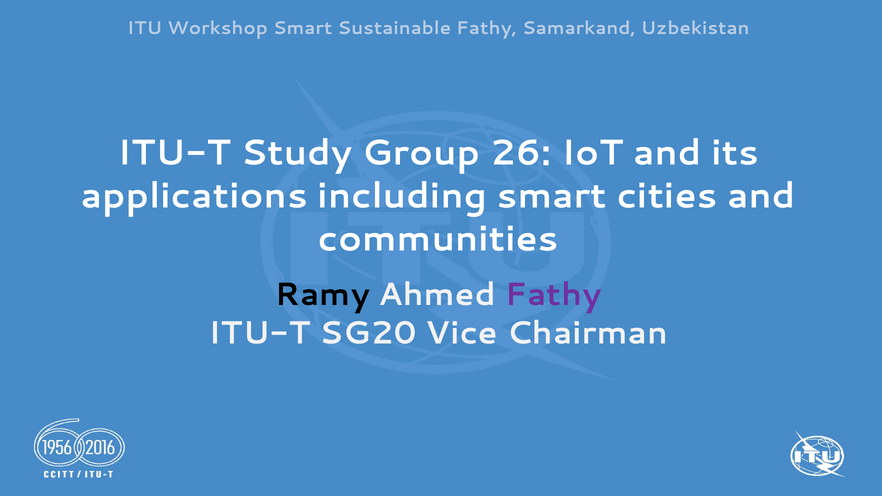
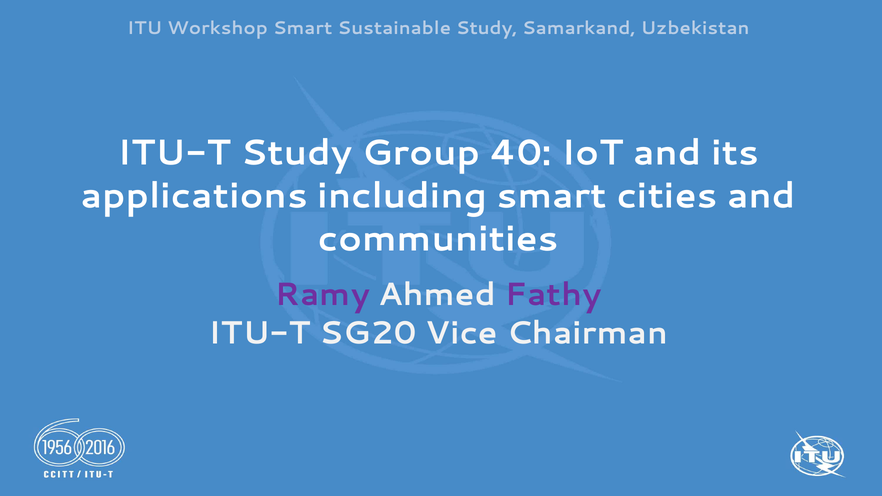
Sustainable Fathy: Fathy -> Study (487, 28)
26: 26 -> 40 (521, 153)
Ramy colour: black -> purple (322, 295)
